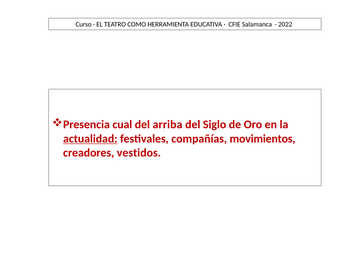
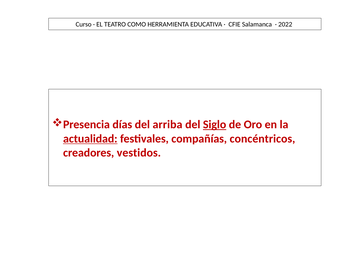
cual: cual -> días (122, 124)
Siglo underline: none -> present (215, 124)
movimientos: movimientos -> concéntricos (262, 139)
